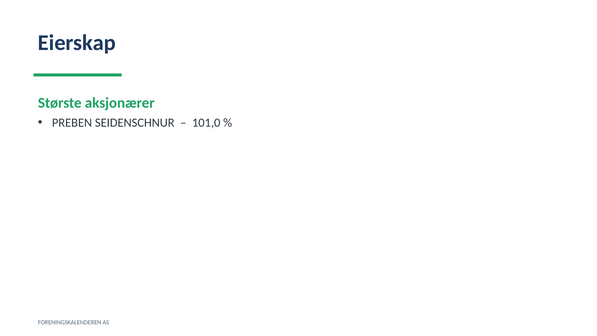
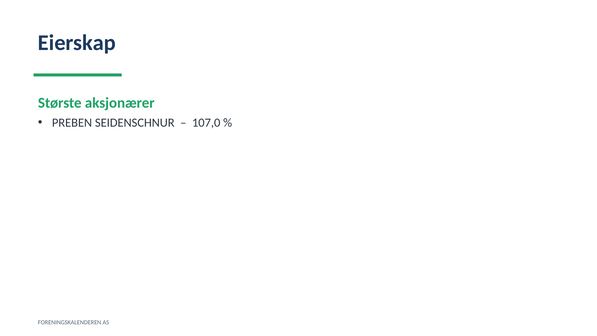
101,0: 101,0 -> 107,0 (206, 123)
